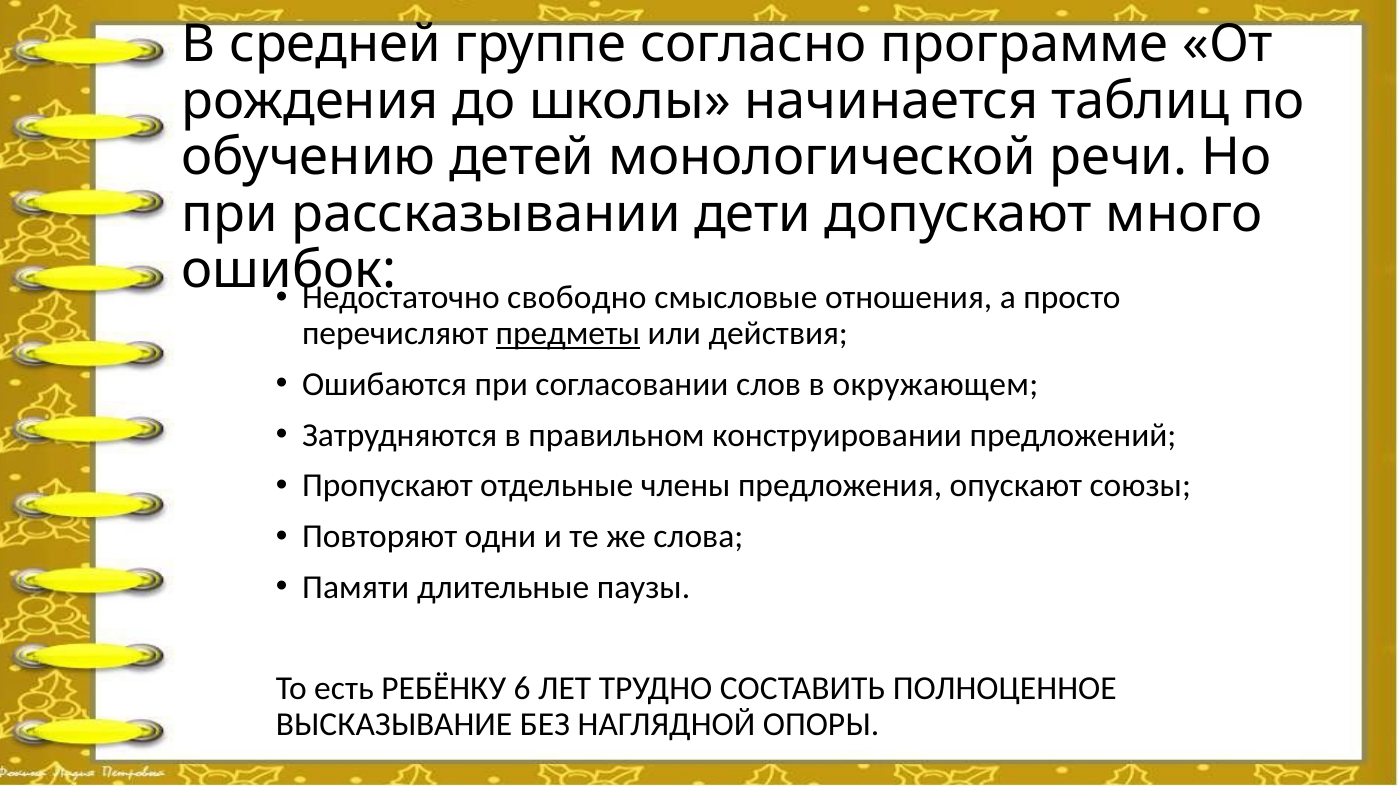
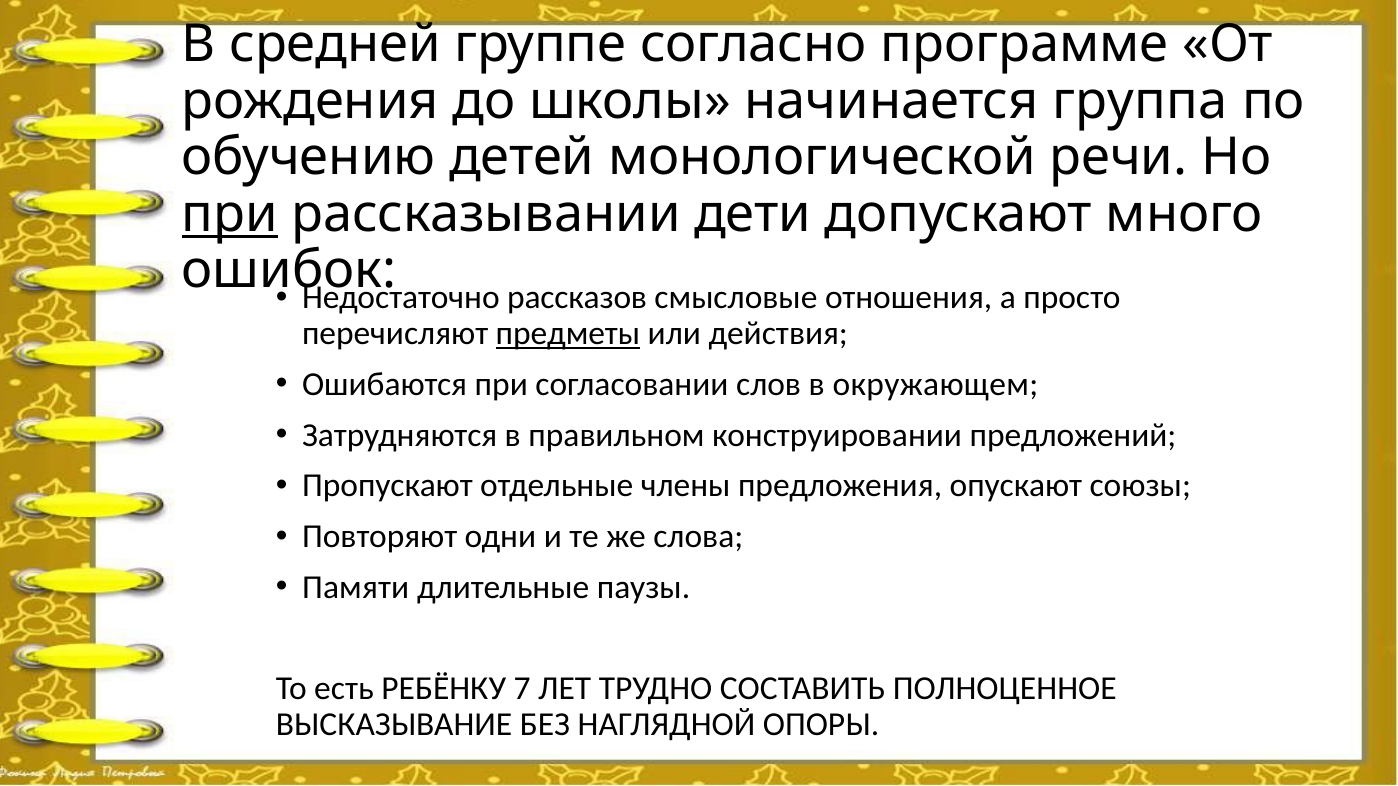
таблиц: таблиц -> группа (1140, 101)
при underline: none -> present (230, 214)
свободно: свободно -> рассказов (577, 298)
6: 6 -> 7 (522, 689)
